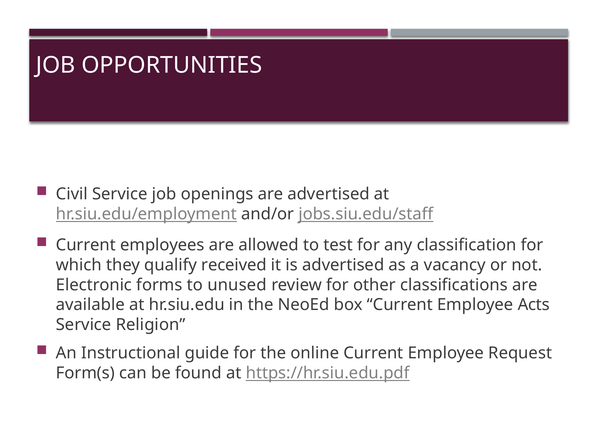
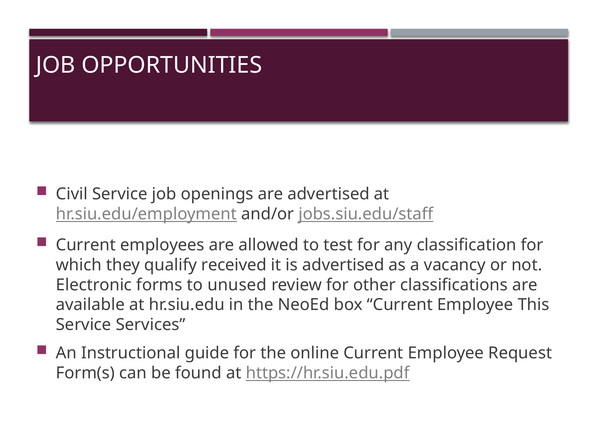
Acts: Acts -> This (534, 305)
Religion: Religion -> Services (151, 325)
